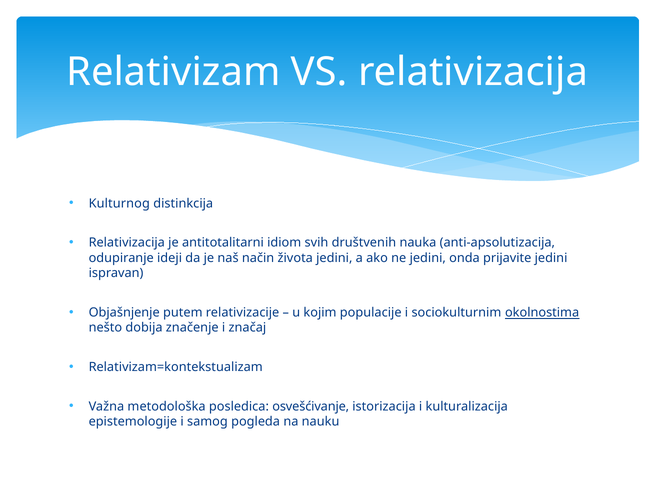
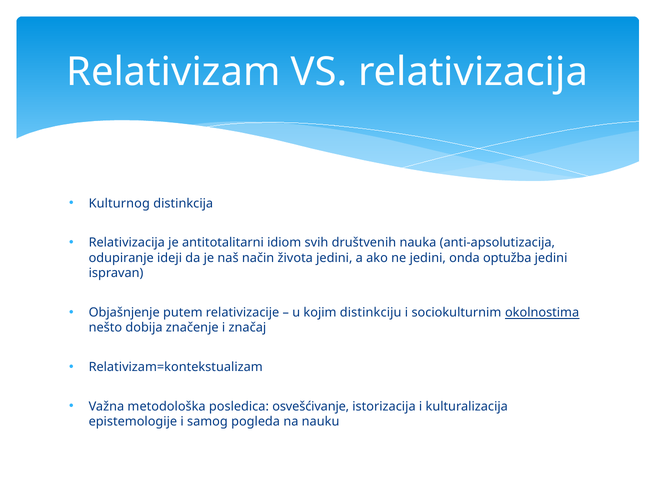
prijavite: prijavite -> optužba (507, 258)
populacije: populacije -> distinkciju (371, 313)
